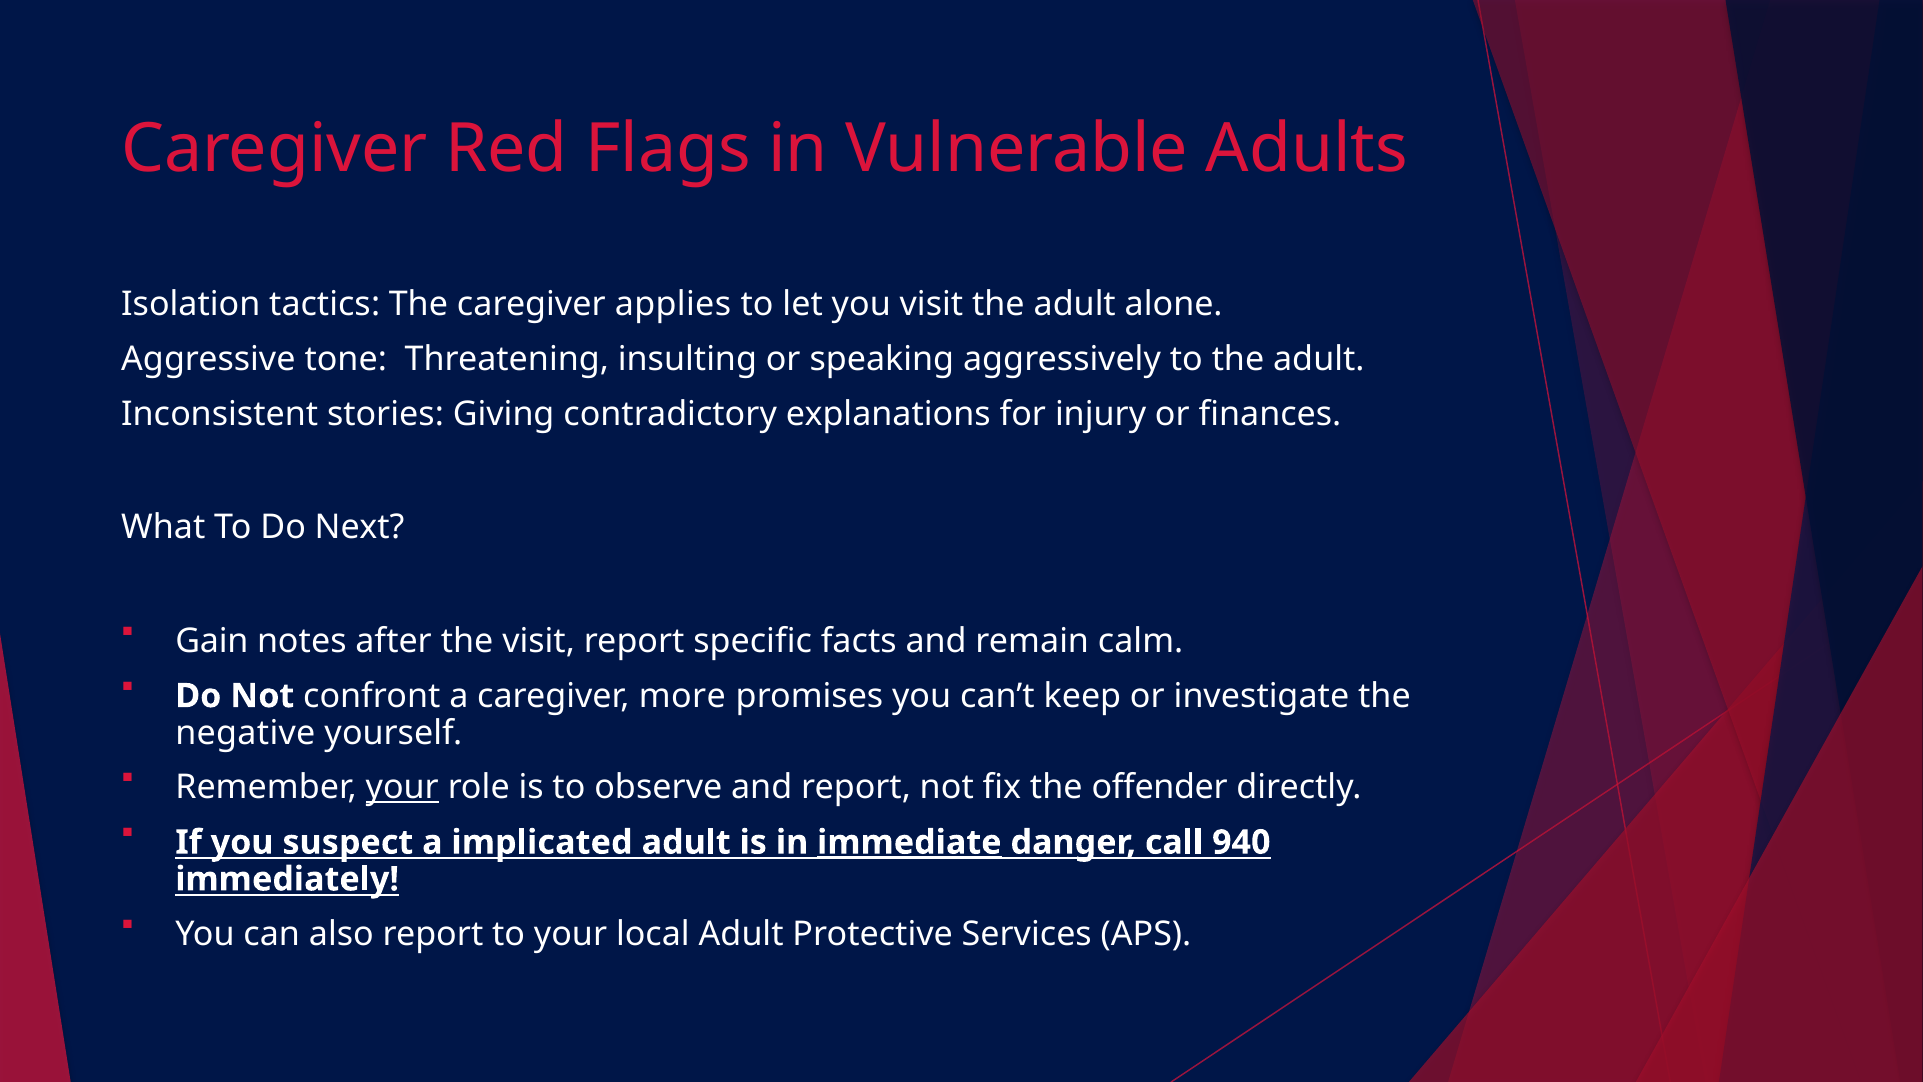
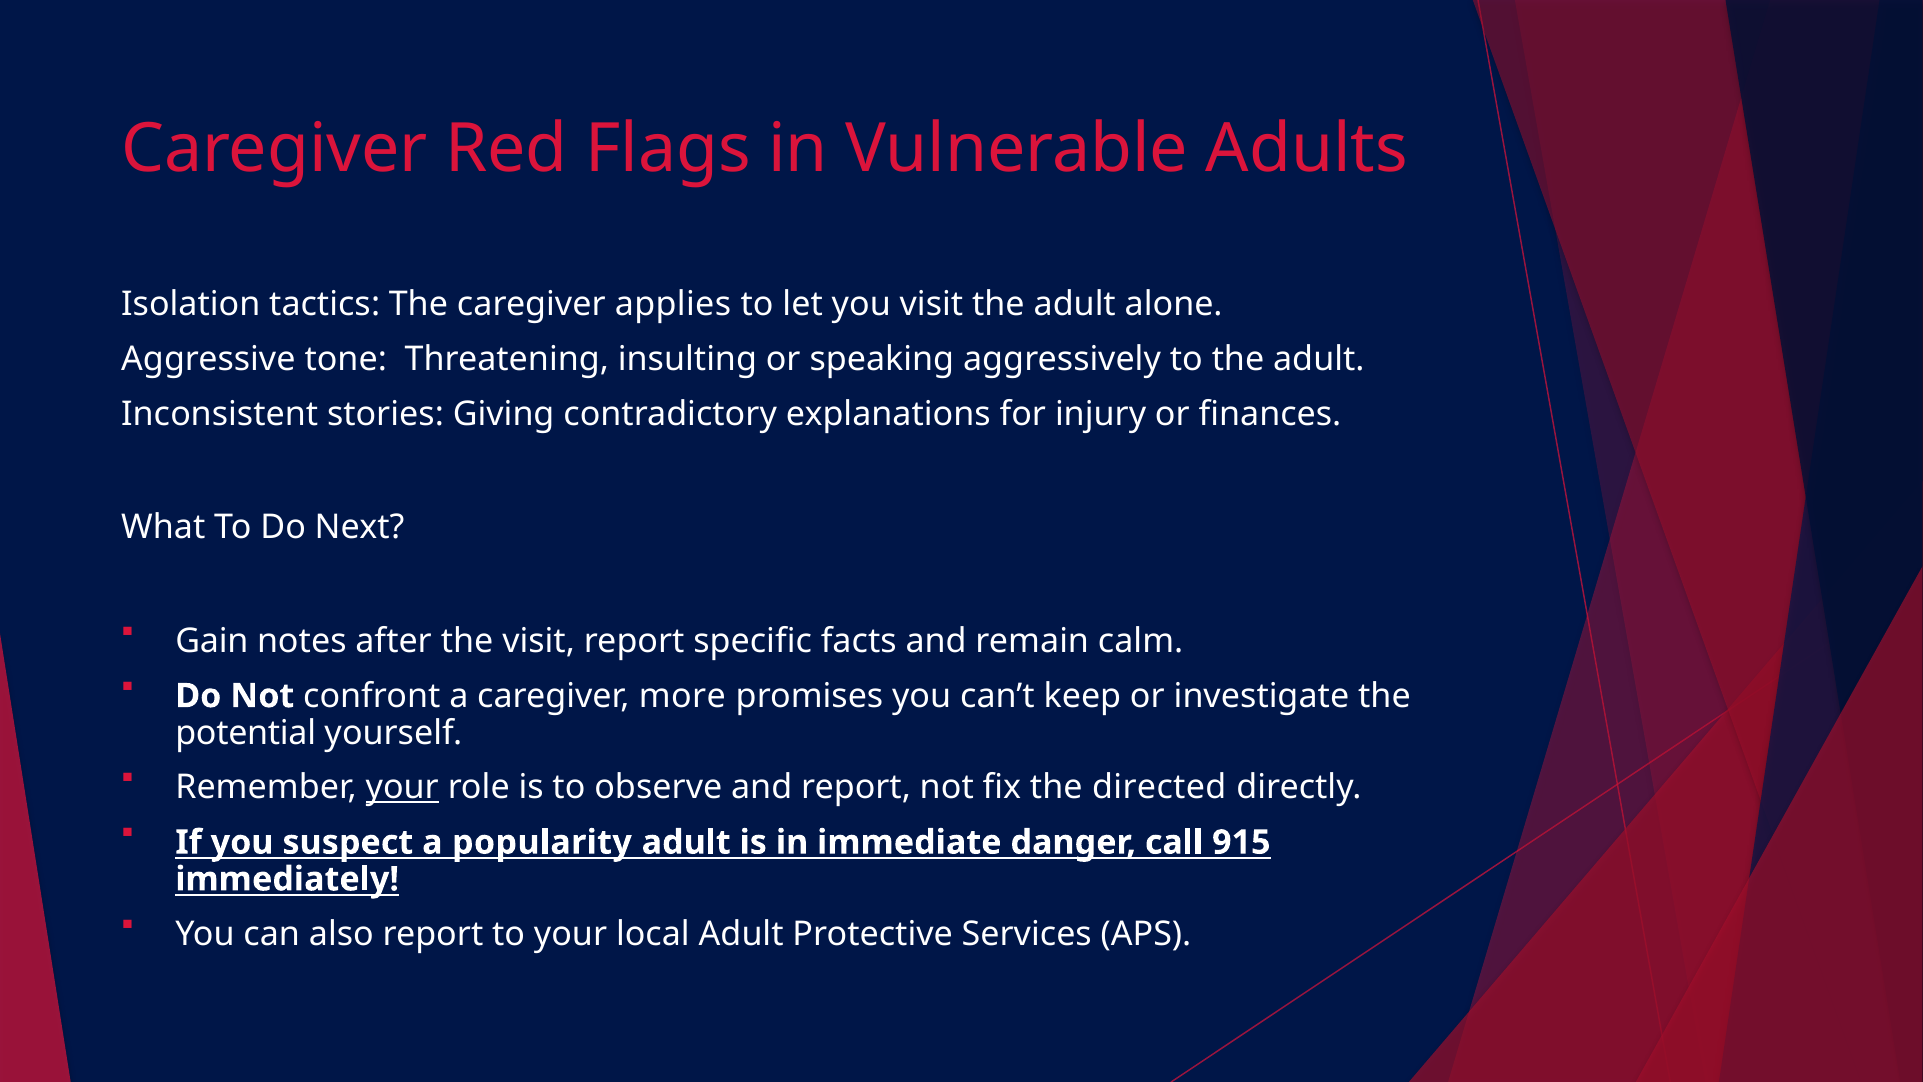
negative: negative -> potential (246, 733)
offender: offender -> directed (1159, 787)
implicated: implicated -> popularity (542, 842)
immediate underline: present -> none (909, 842)
940: 940 -> 915 (1241, 842)
